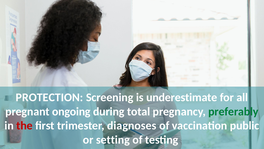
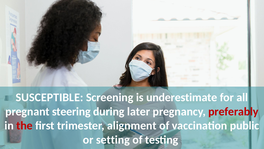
PROTECTION: PROTECTION -> SUSCEPTIBLE (49, 97)
ongoing: ongoing -> steering (71, 111)
total: total -> later (139, 111)
preferably colour: green -> red (233, 111)
diagnoses: diagnoses -> alignment (132, 125)
